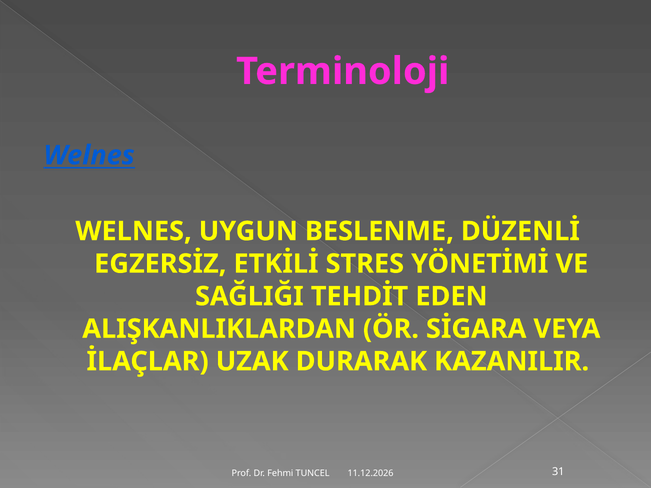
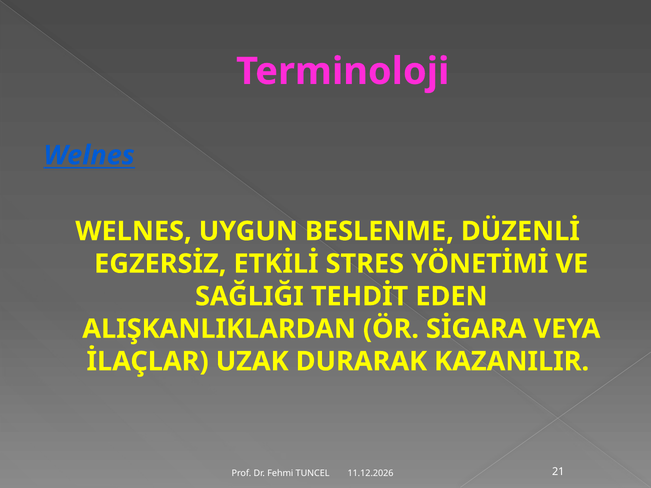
31: 31 -> 21 (558, 472)
